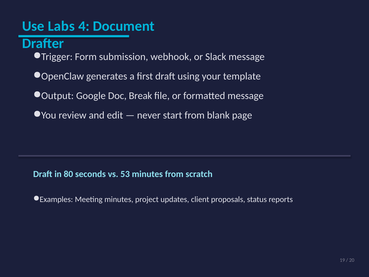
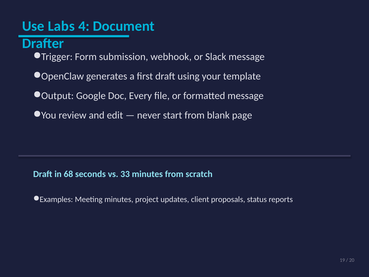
Break: Break -> Every (140, 96)
80: 80 -> 68 (68, 174)
53: 53 -> 33 (125, 174)
